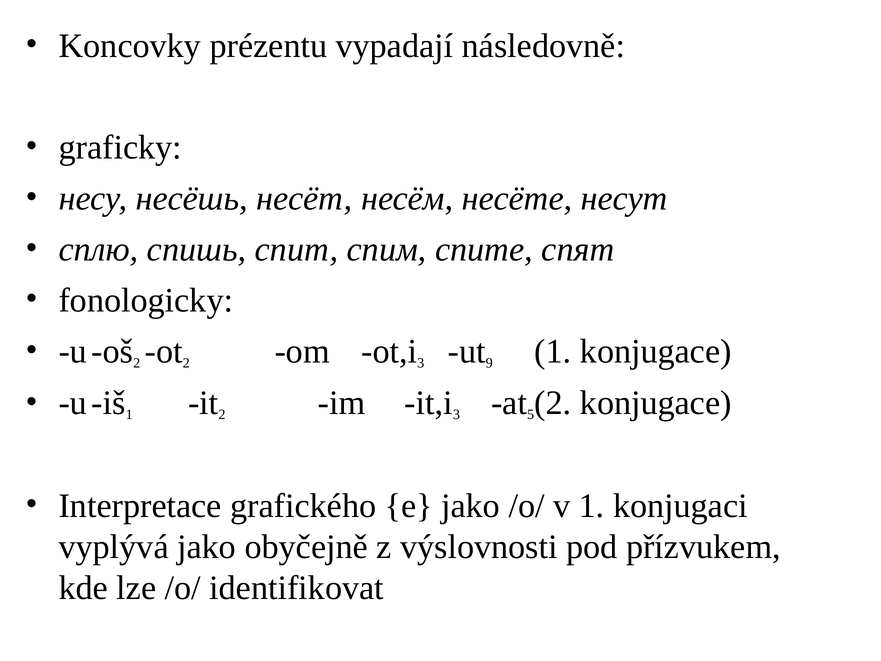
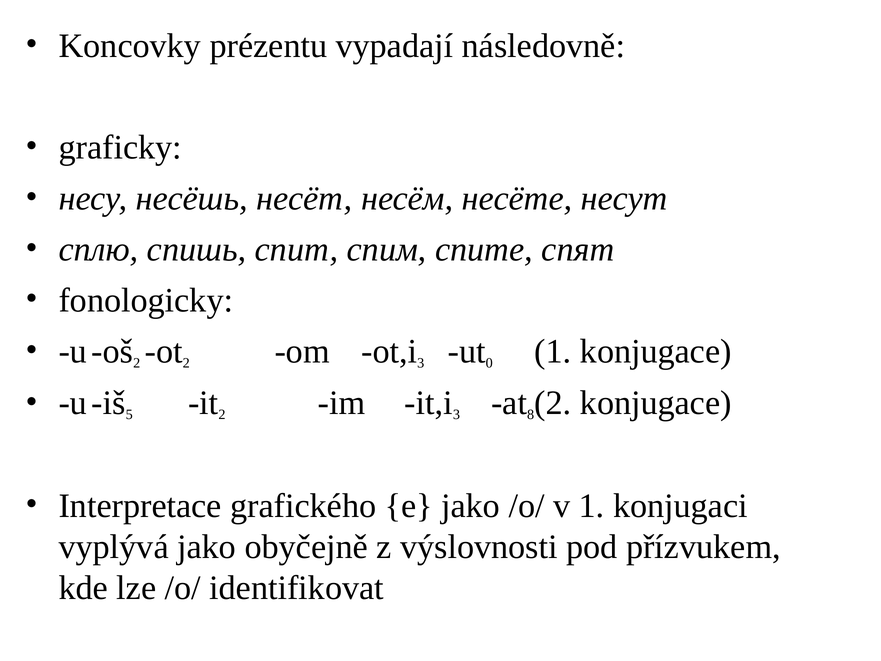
9: 9 -> 0 (489, 363)
1: 1 -> 5 (129, 414)
5: 5 -> 8 (531, 414)
